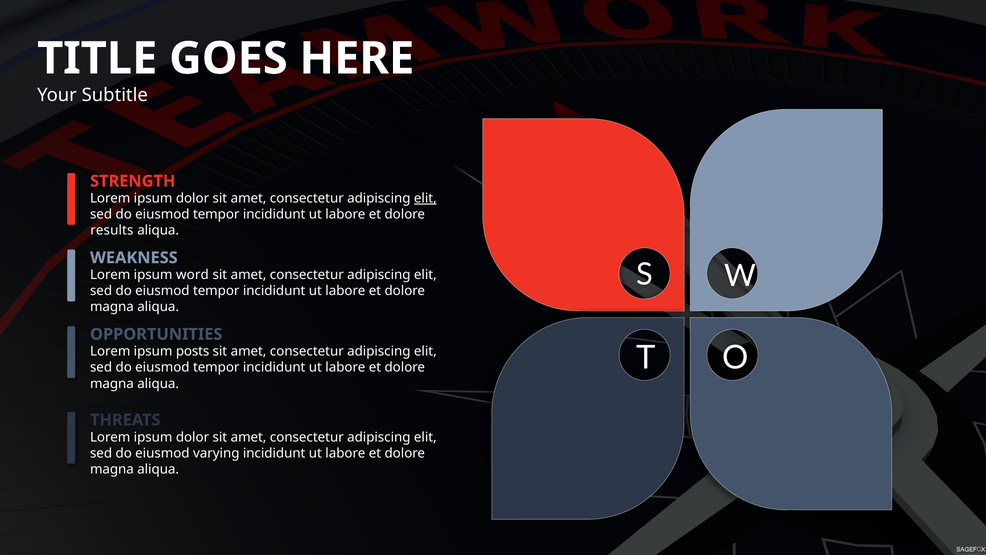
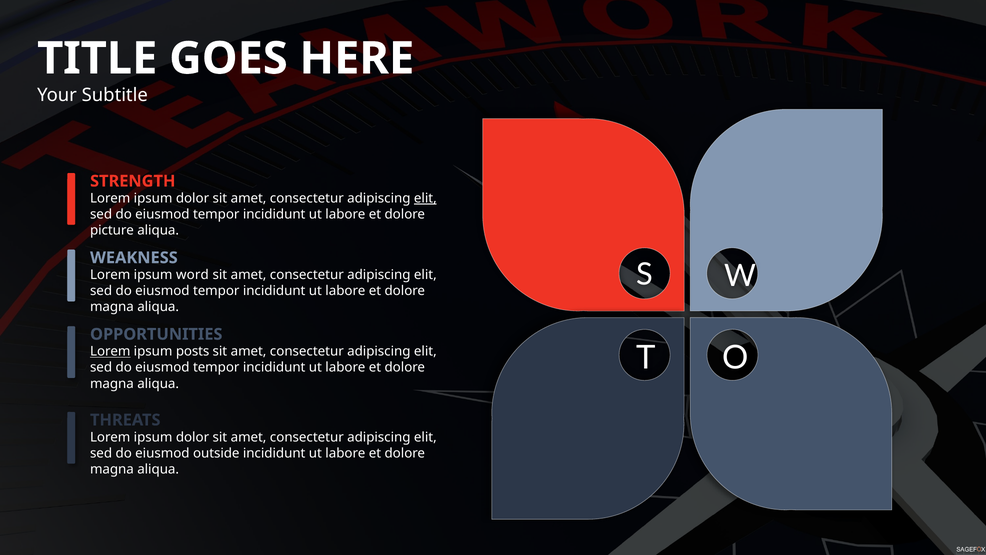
results: results -> picture (112, 230)
Lorem underline: none -> present (110, 351)
varying: varying -> outside (216, 453)
